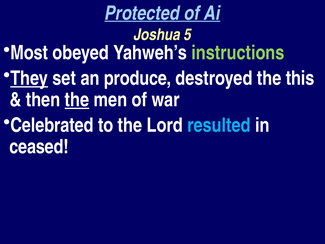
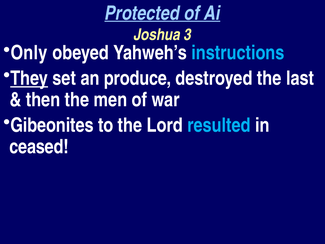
5: 5 -> 3 (188, 35)
Most: Most -> Only (29, 53)
instructions colour: light green -> light blue (238, 53)
this: this -> last (300, 78)
the underline: present -> none (77, 100)
Celebrated: Celebrated -> Gibeonites (52, 125)
